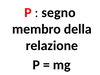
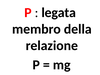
segno: segno -> legata (59, 13)
